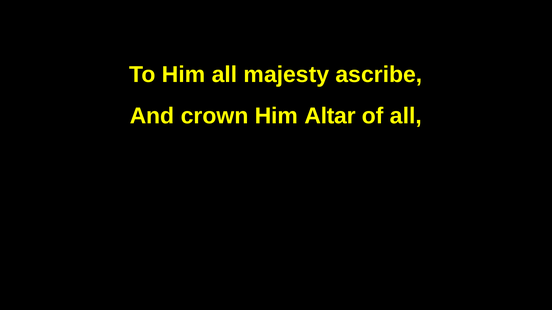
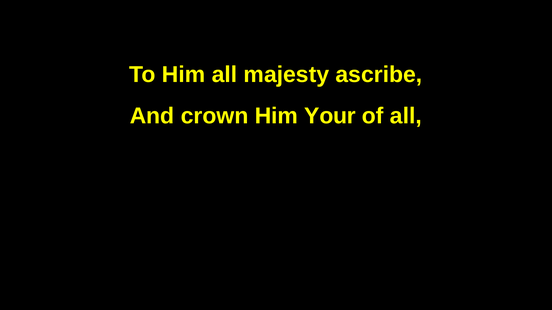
Altar: Altar -> Your (330, 116)
